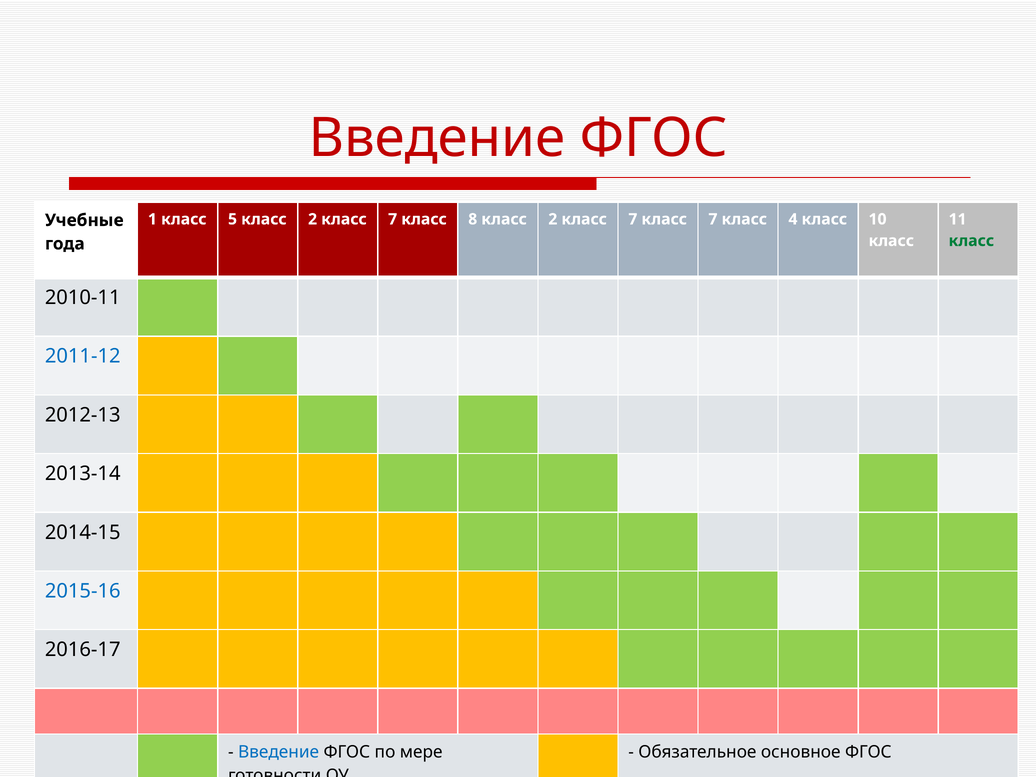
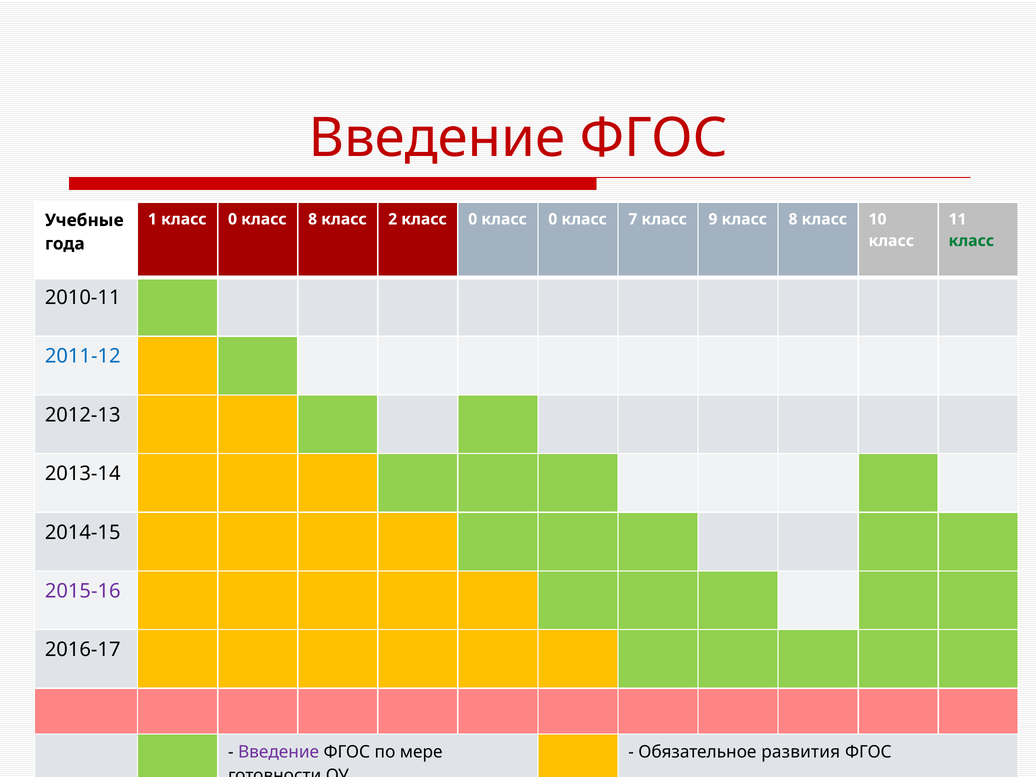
1 класс 5: 5 -> 0 (233, 219)
2: 2 -> 8 (313, 219)
7: 7 -> 2 (393, 219)
8: 8 -> 0 (473, 219)
2: 2 -> 0 (553, 219)
7 класс 7: 7 -> 9 (713, 219)
4: 4 -> 8 (793, 219)
2015-16 colour: blue -> purple (83, 591)
Введение colour: blue -> purple (279, 752)
основное: основное -> развития (801, 752)
